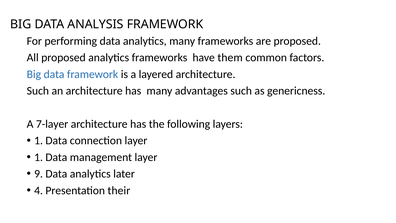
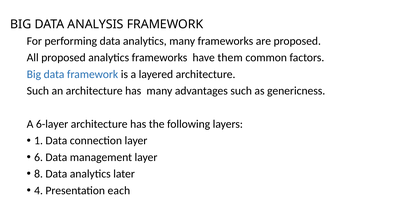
7-layer: 7-layer -> 6-layer (52, 124)
1: 1 -> 6 (39, 157)
9: 9 -> 8 (39, 174)
their: their -> each (119, 190)
